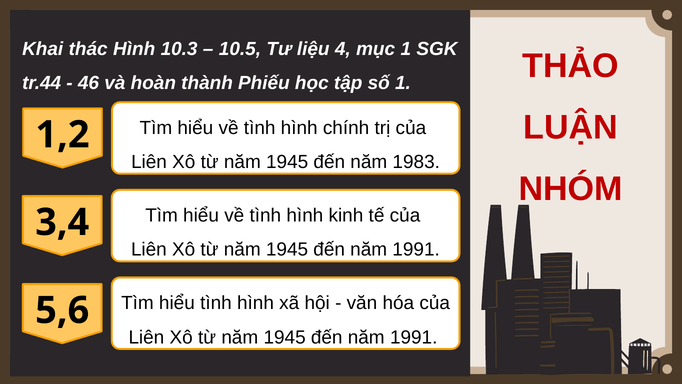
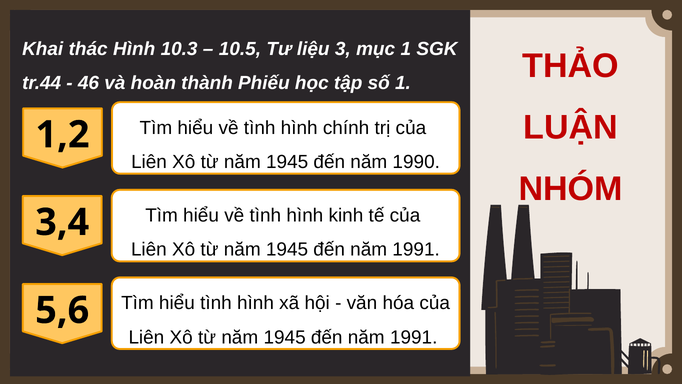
4: 4 -> 3 (343, 49)
1983: 1983 -> 1990 (416, 162)
